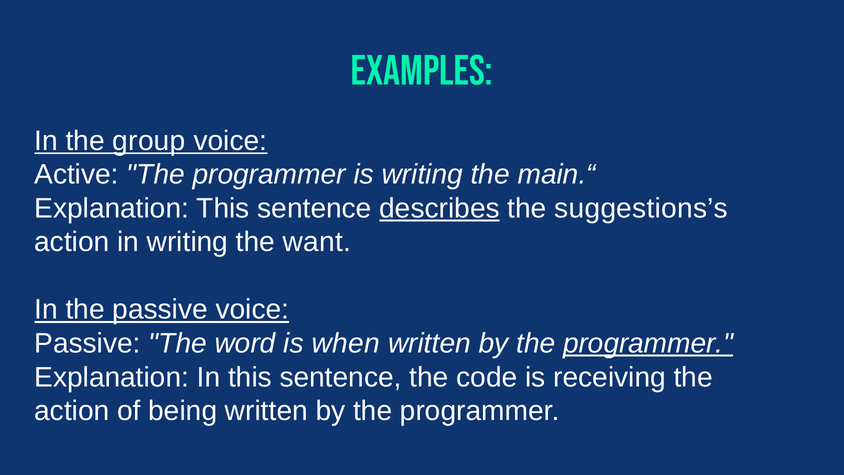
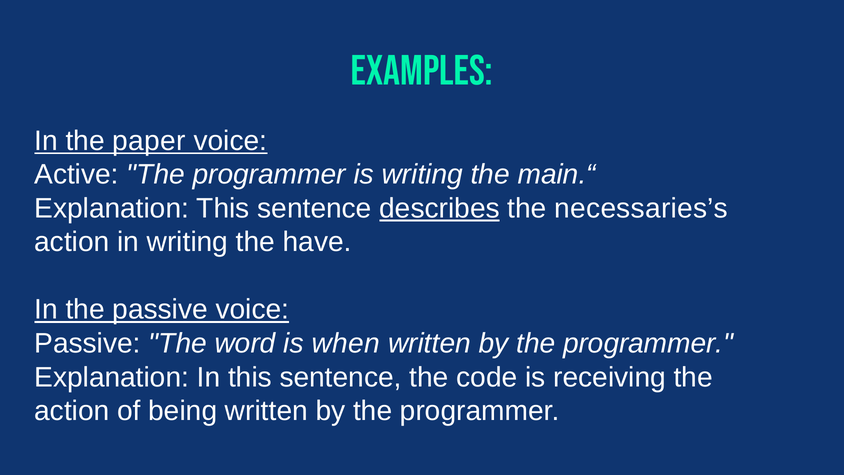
group: group -> paper (149, 141)
suggestions’s: suggestions’s -> necessaries’s (641, 208)
want: want -> have (317, 242)
programmer underline: present -> none (648, 343)
